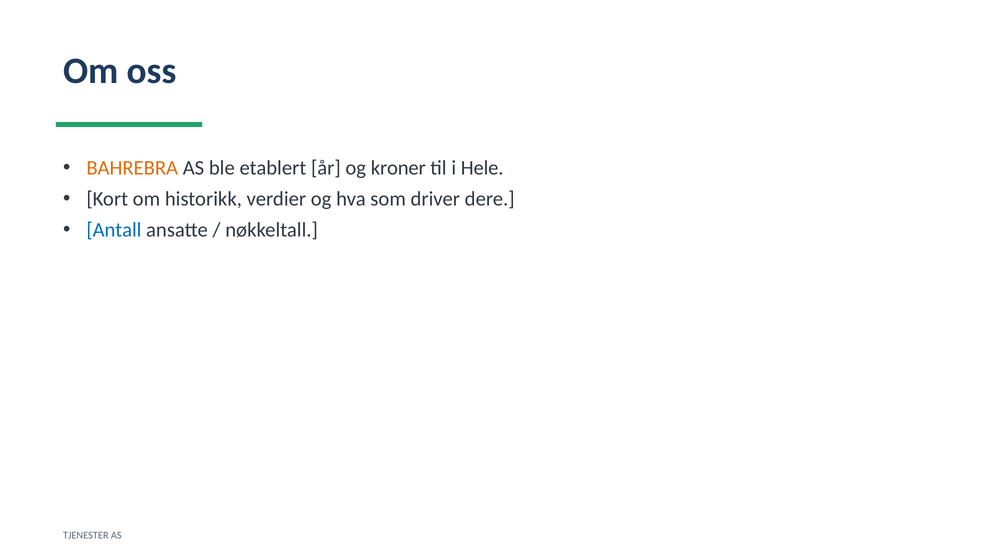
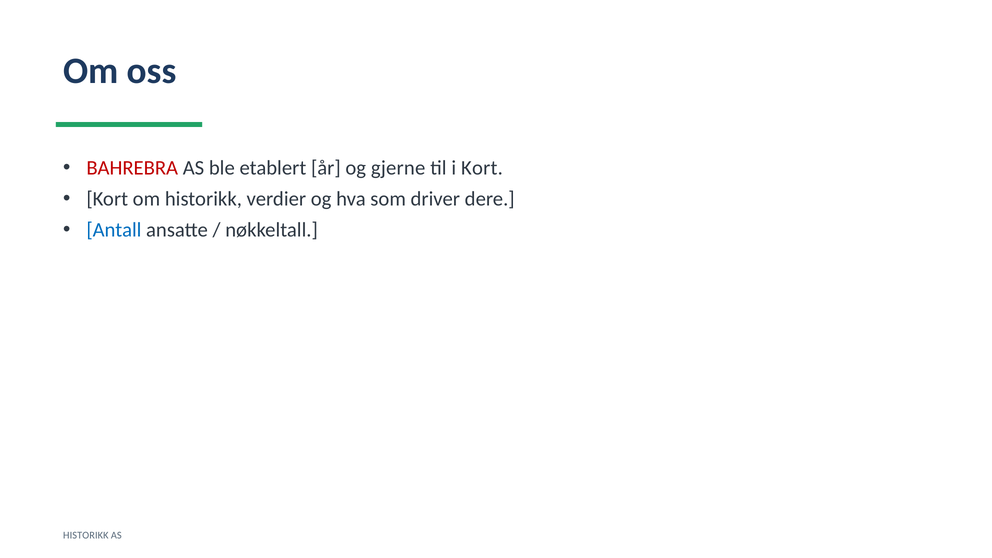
BAHREBRA colour: orange -> red (132, 168)
kroner: kroner -> gjerne (398, 168)
i Hele: Hele -> Kort (482, 168)
TJENESTER: TJENESTER -> HISTORIKK (86, 535)
